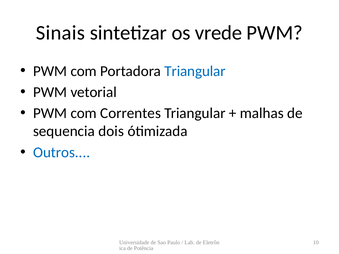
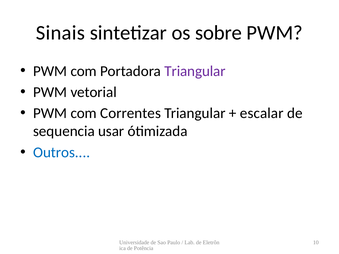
vrede: vrede -> sobre (219, 33)
Triangular colour: blue -> purple (195, 71)
malhas: malhas -> escalar (262, 113)
dois: dois -> usar (111, 131)
